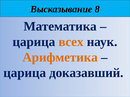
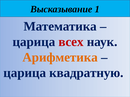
8: 8 -> 1 (97, 9)
всех colour: orange -> red (71, 42)
доказавший: доказавший -> квадратную (86, 73)
